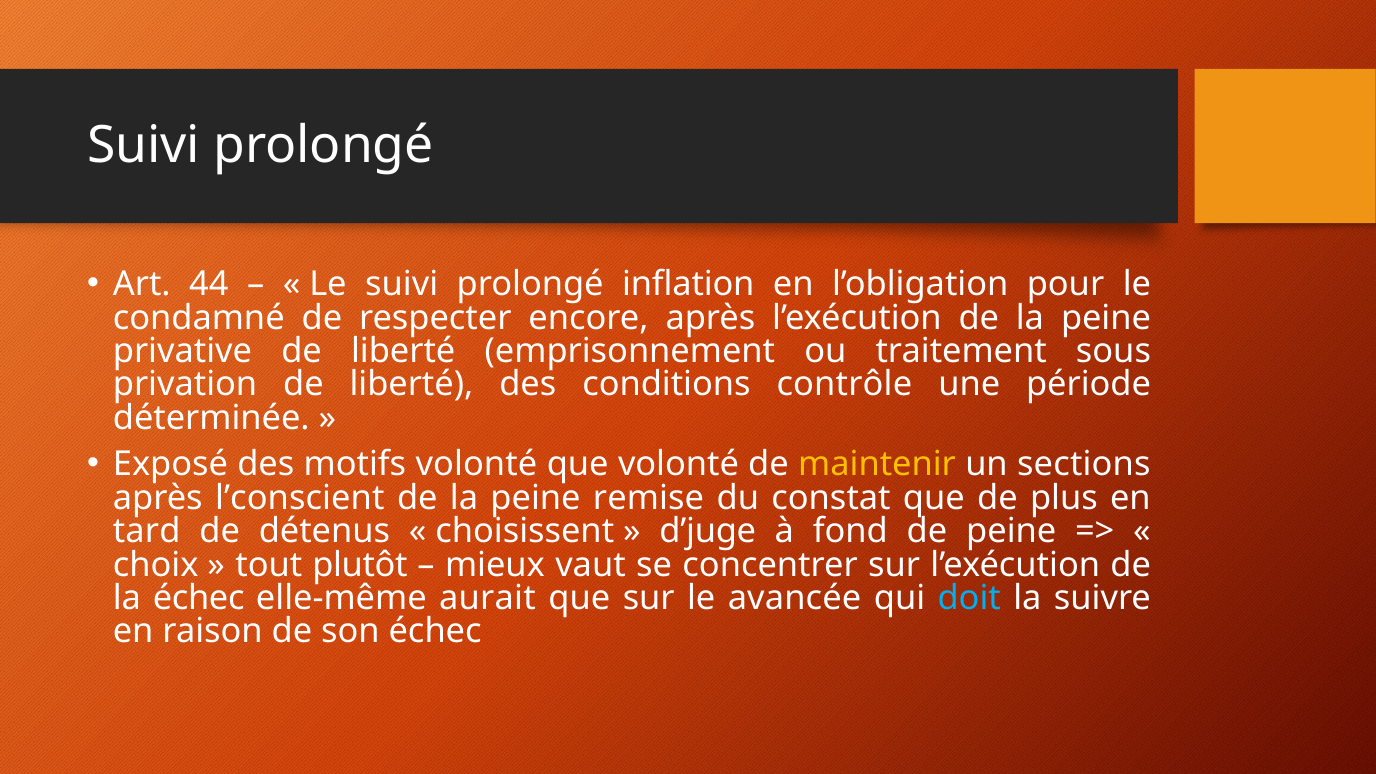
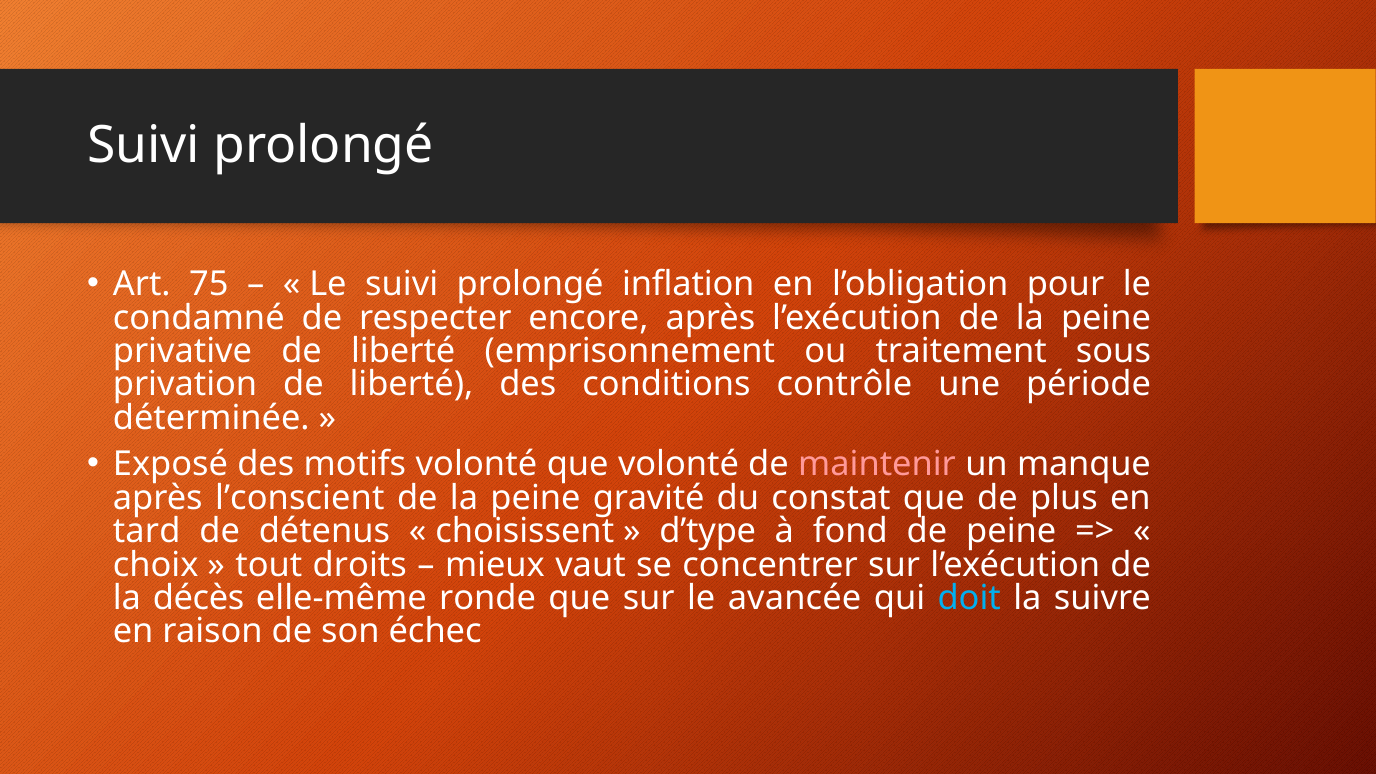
44: 44 -> 75 (209, 284)
maintenir colour: yellow -> pink (877, 464)
sections: sections -> manque (1084, 464)
remise: remise -> gravité (649, 498)
d’juge: d’juge -> d’type (708, 531)
plutôt: plutôt -> droits (360, 565)
la échec: échec -> décès (199, 598)
aurait: aurait -> ronde (488, 598)
